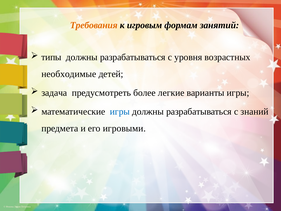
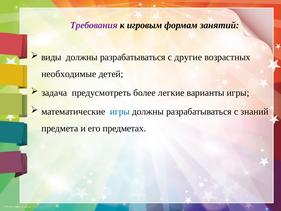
Требования colour: orange -> purple (94, 25)
типы: типы -> виды (51, 57)
уровня: уровня -> другие (188, 57)
игровыми: игровыми -> предметах (124, 128)
